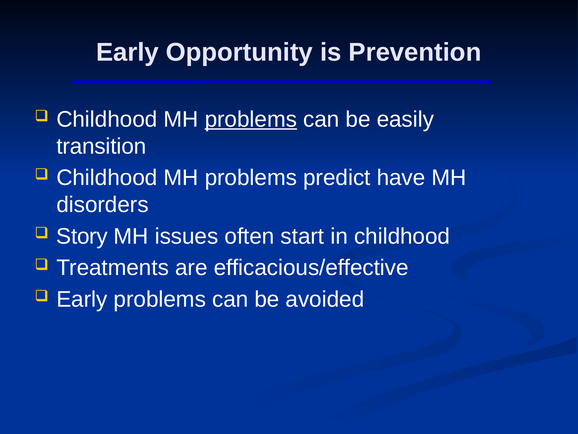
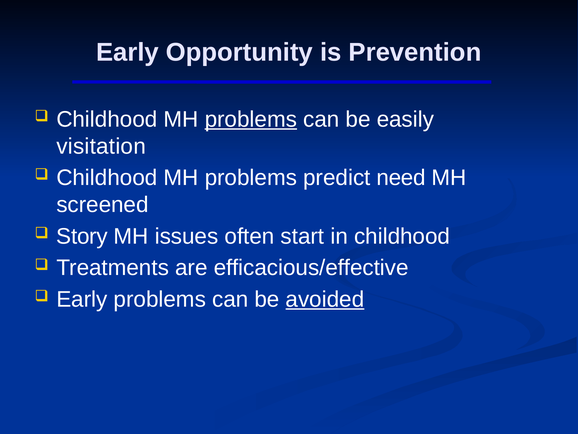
transition: transition -> visitation (101, 146)
have: have -> need (401, 178)
disorders: disorders -> screened (102, 205)
avoided underline: none -> present (325, 299)
